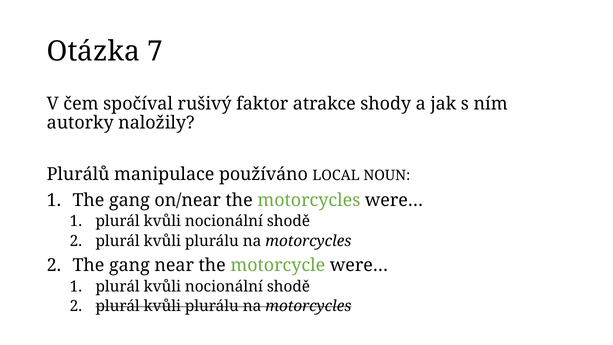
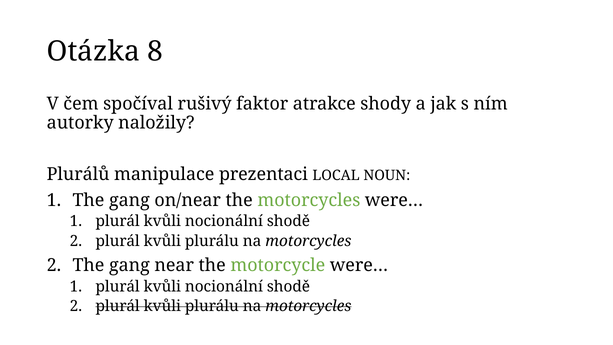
7: 7 -> 8 (155, 51)
používáno: používáno -> prezentaci (263, 174)
